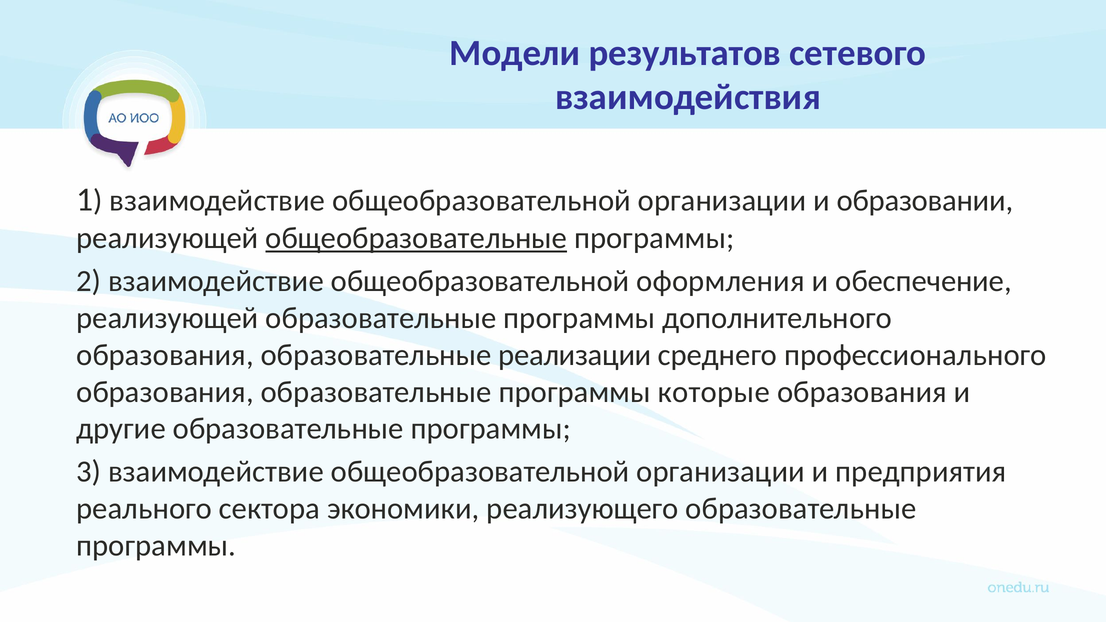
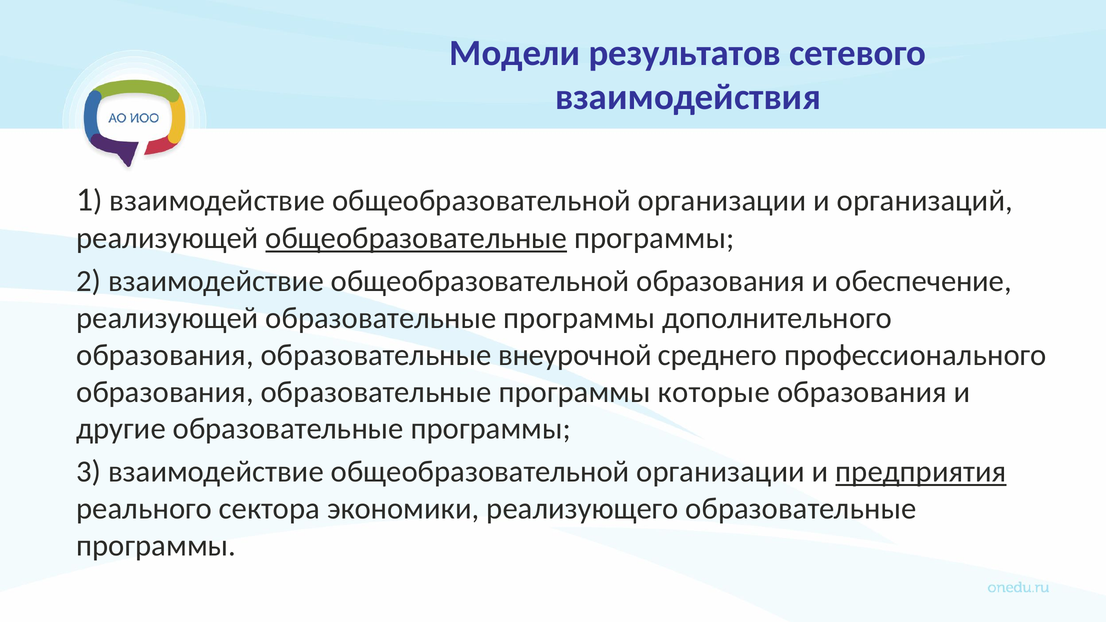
образовании: образовании -> организаций (925, 201)
общеобразовательной оформления: оформления -> образования (721, 281)
реализации: реализации -> внеурочной (575, 355)
предприятия underline: none -> present (921, 472)
